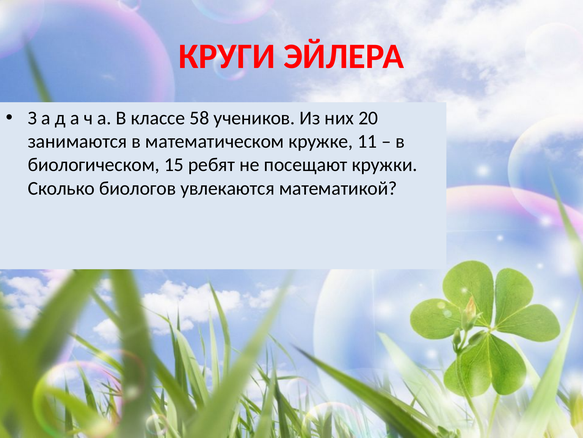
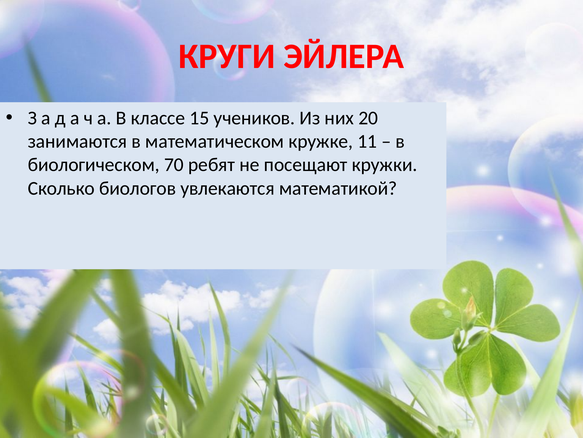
58: 58 -> 15 (199, 118)
15: 15 -> 70 (174, 165)
